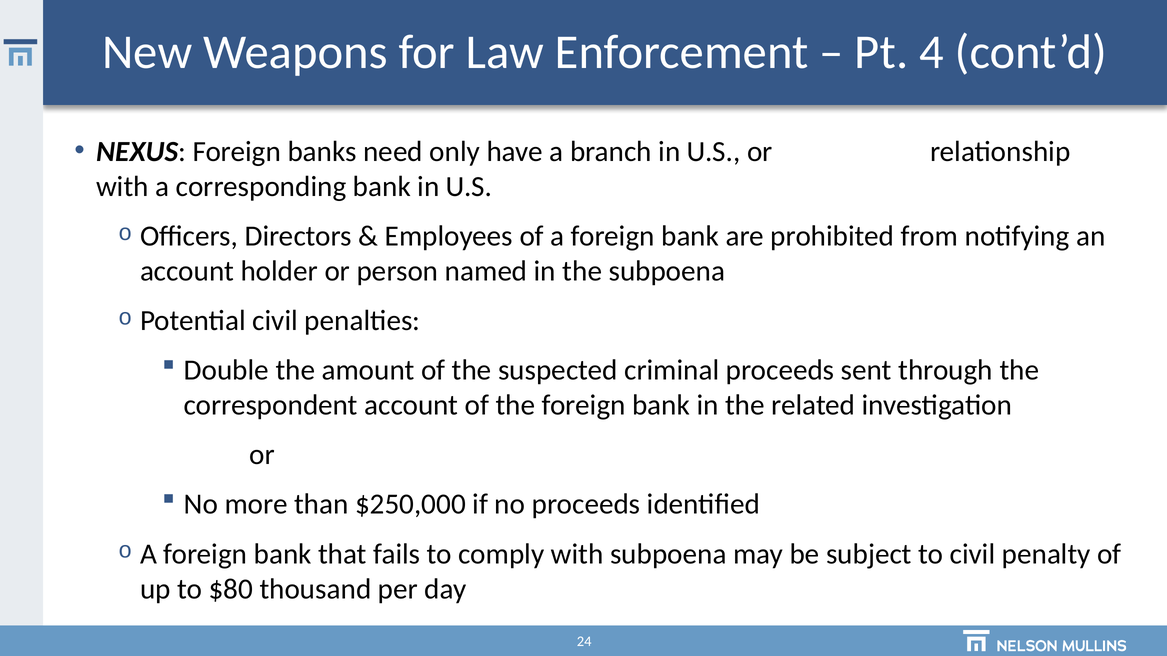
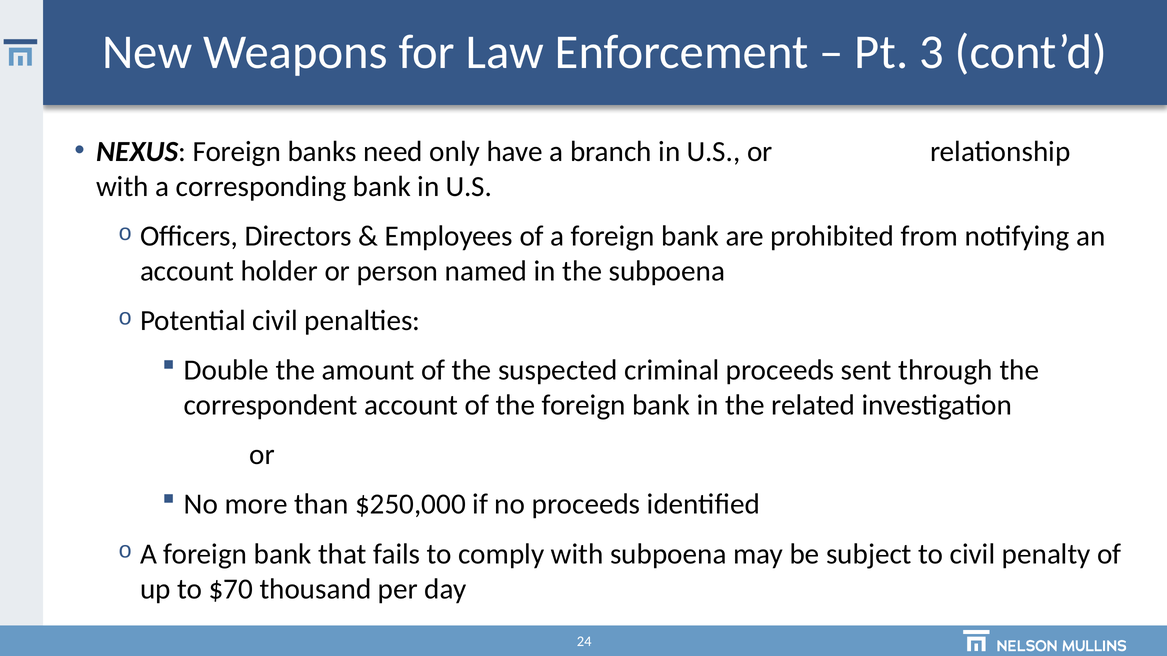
4: 4 -> 3 (932, 52)
$80: $80 -> $70 (231, 589)
